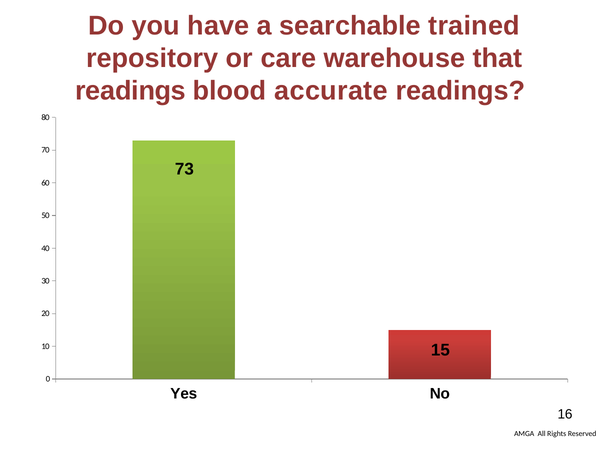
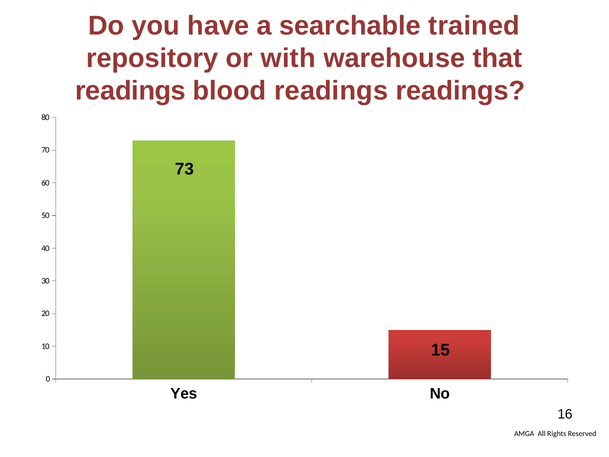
care: care -> with (288, 58)
blood accurate: accurate -> readings (331, 91)
